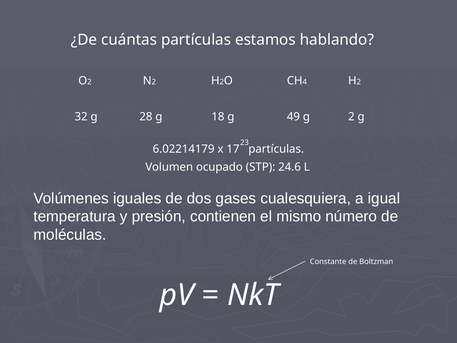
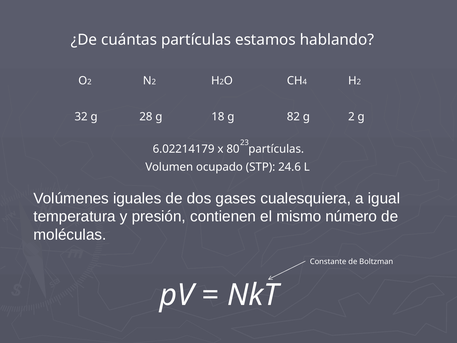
49: 49 -> 82 (293, 117)
17: 17 -> 80 (233, 149)
